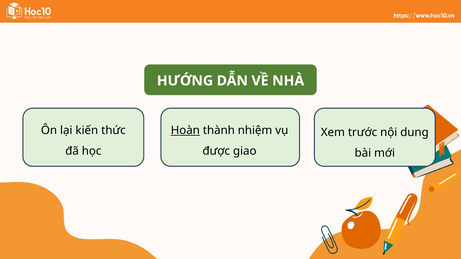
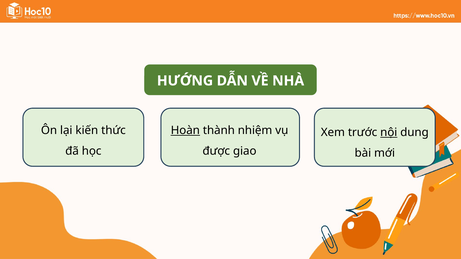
nội underline: none -> present (389, 133)
